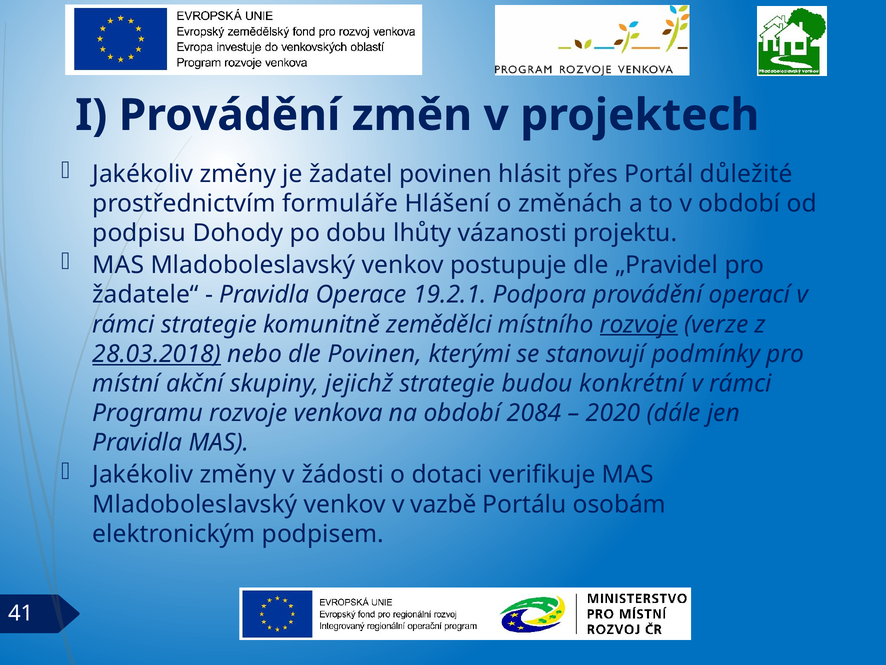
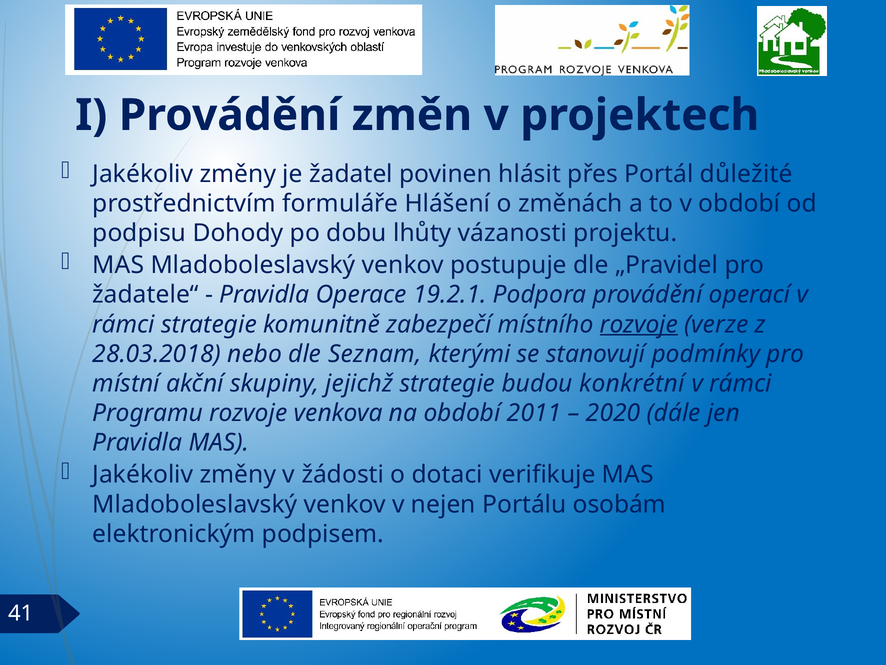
zemědělci: zemědělci -> zabezpečí (439, 324)
28.03.2018 underline: present -> none (157, 354)
dle Povinen: Povinen -> Seznam (375, 354)
2084: 2084 -> 2011 (534, 413)
vazbě: vazbě -> nejen (443, 504)
